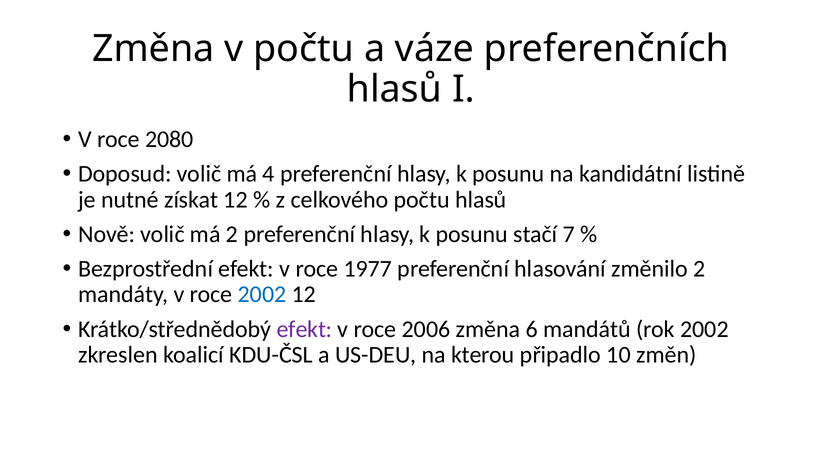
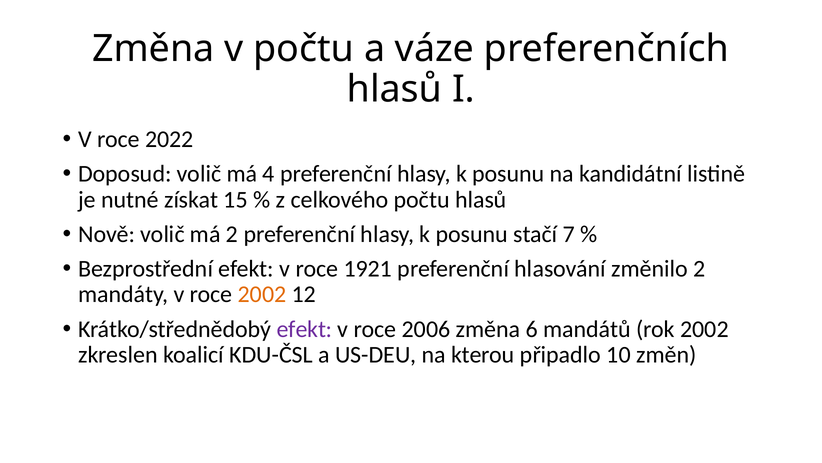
2080: 2080 -> 2022 (169, 139)
získat 12: 12 -> 15 (236, 199)
1977: 1977 -> 1921 (368, 268)
2002 colour: blue -> orange (262, 294)
